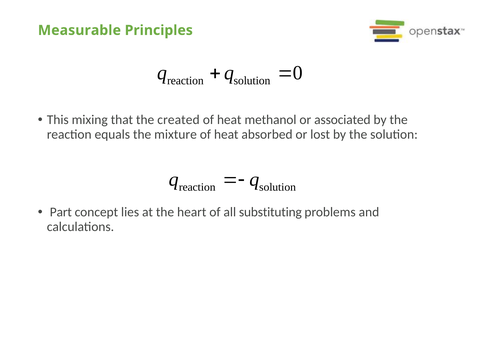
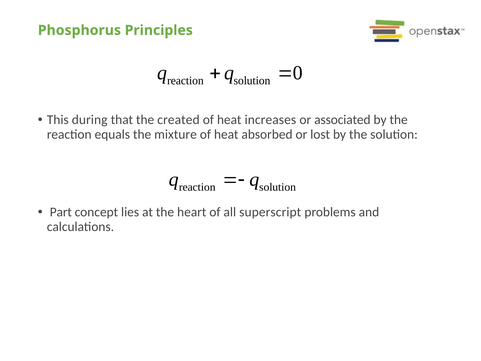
Measurable: Measurable -> Phosphorus (79, 30)
mixing: mixing -> during (90, 120)
methanol: methanol -> increases (270, 120)
substituting: substituting -> superscript (270, 212)
